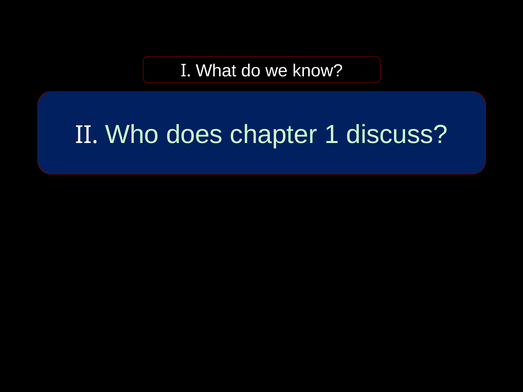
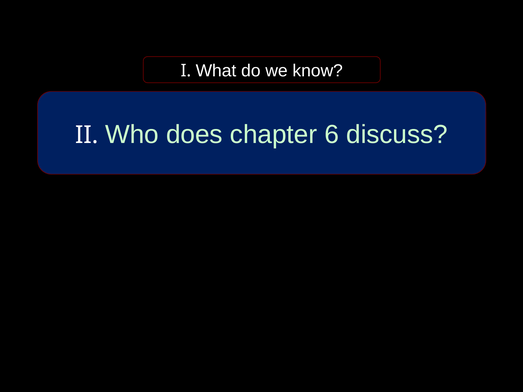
1: 1 -> 6 (332, 135)
